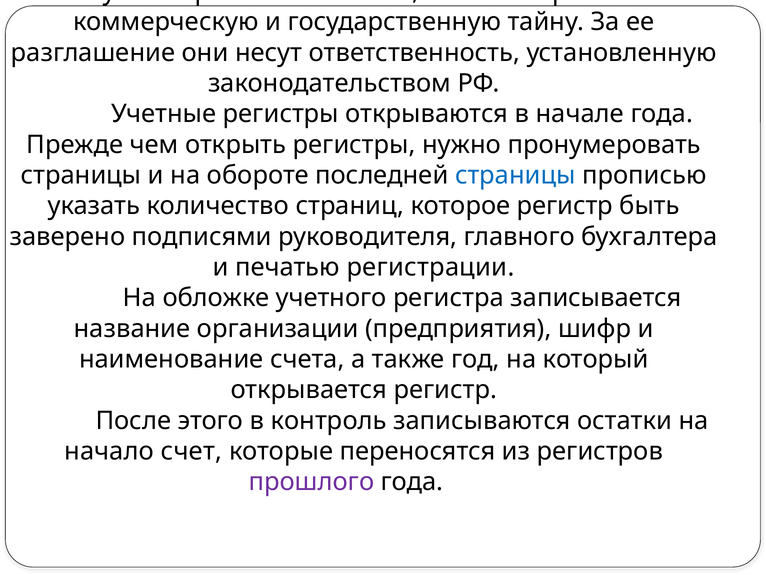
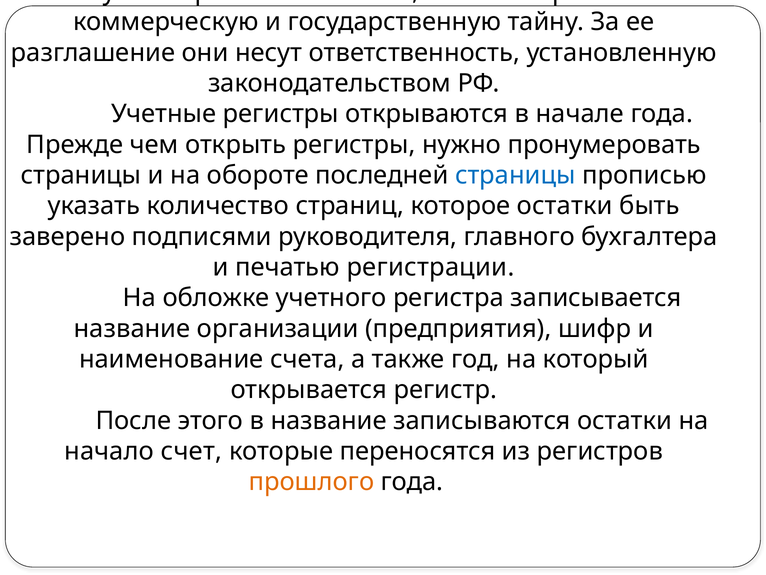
которое регистр: регистр -> остатки (565, 206)
в контроль: контроль -> название (329, 420)
прошлого colour: purple -> orange (312, 481)
